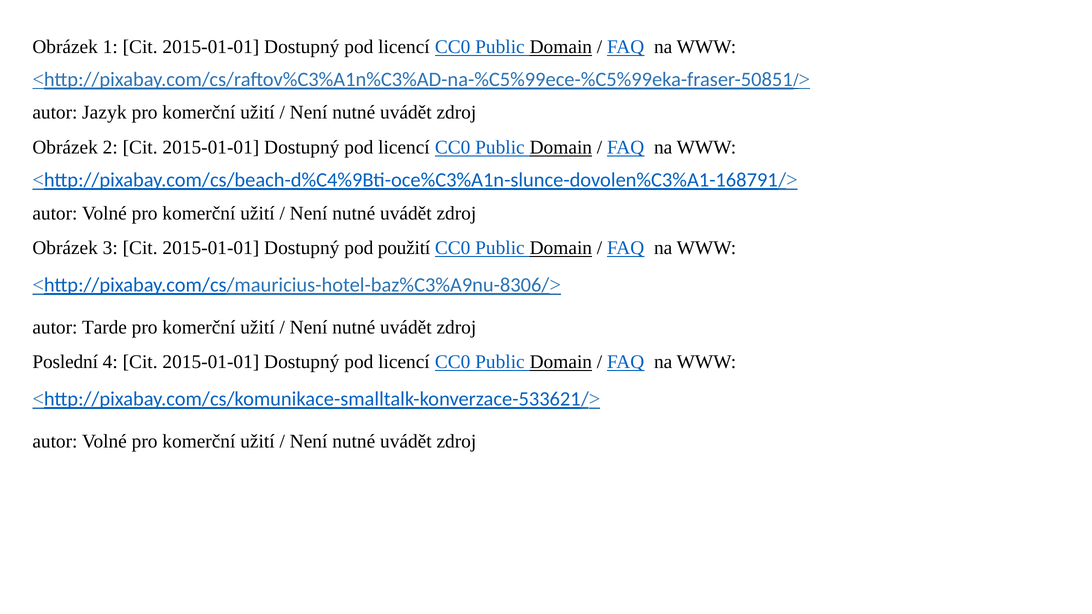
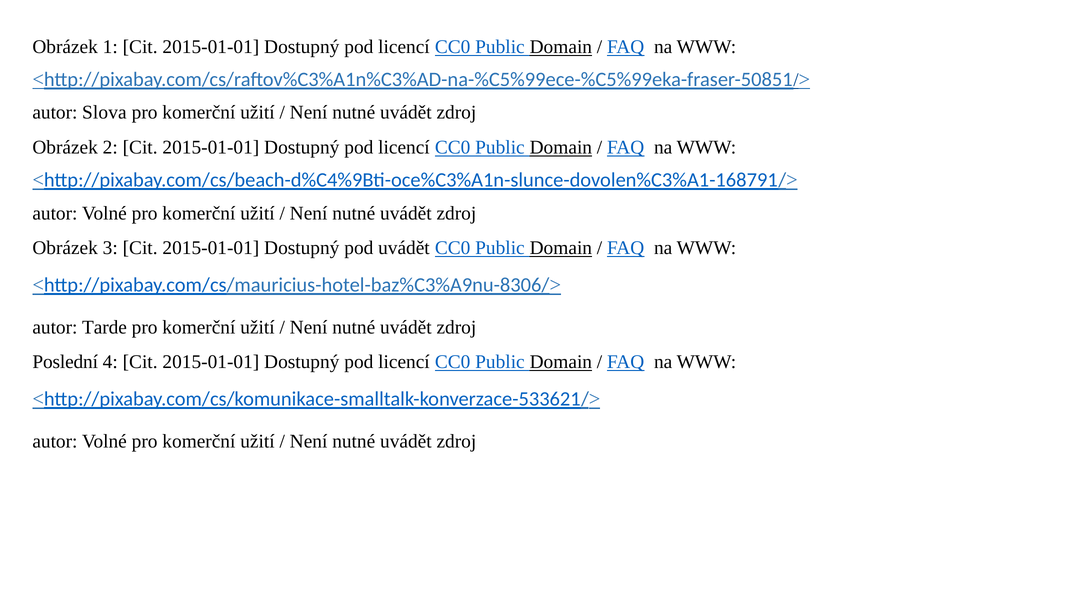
Jazyk: Jazyk -> Slova (104, 112)
pod použití: použití -> uvádět (404, 248)
